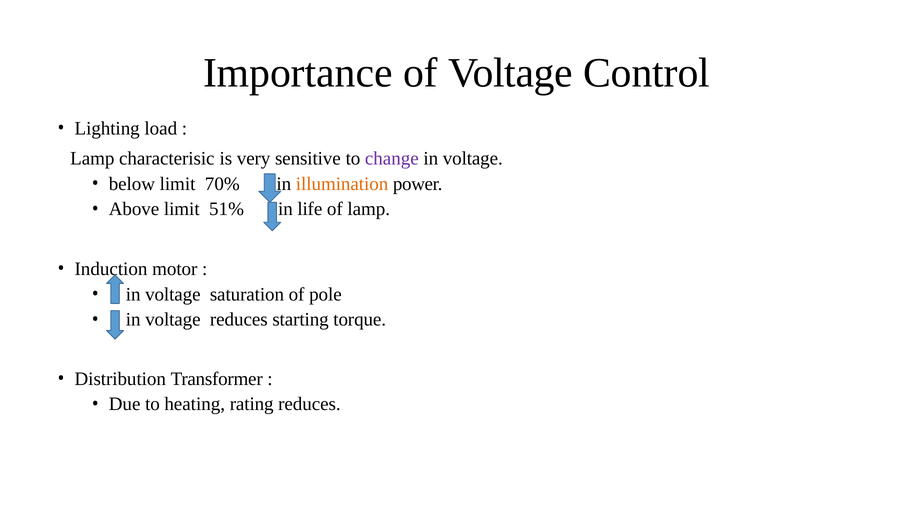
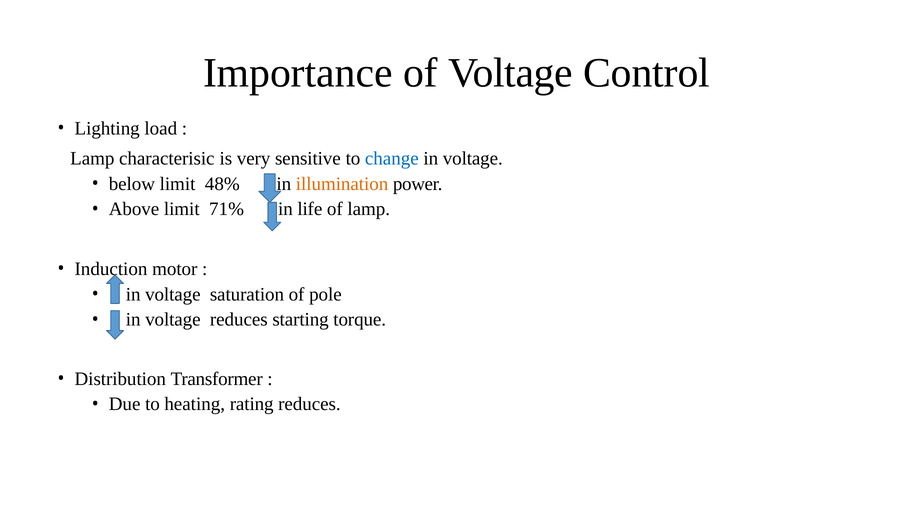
change colour: purple -> blue (392, 158)
70%: 70% -> 48% (222, 184)
51%: 51% -> 71% (227, 209)
